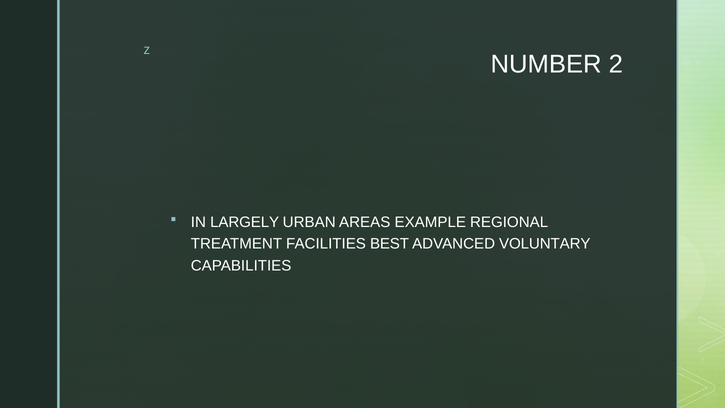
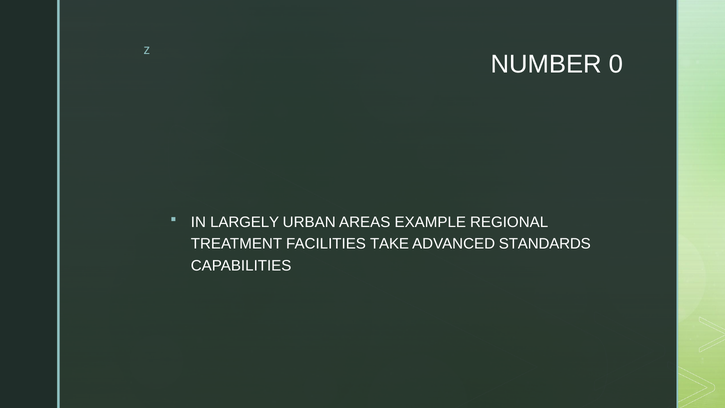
2: 2 -> 0 (616, 64)
BEST: BEST -> TAKE (390, 244)
VOLUNTARY: VOLUNTARY -> STANDARDS (545, 244)
